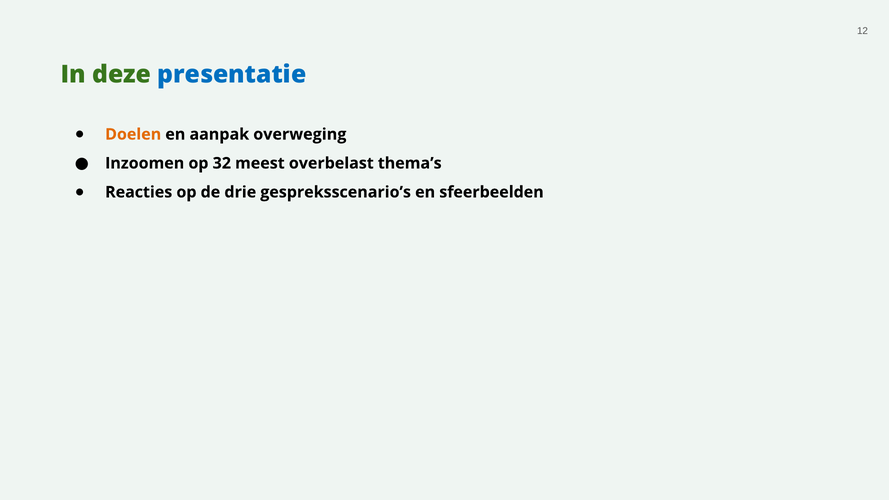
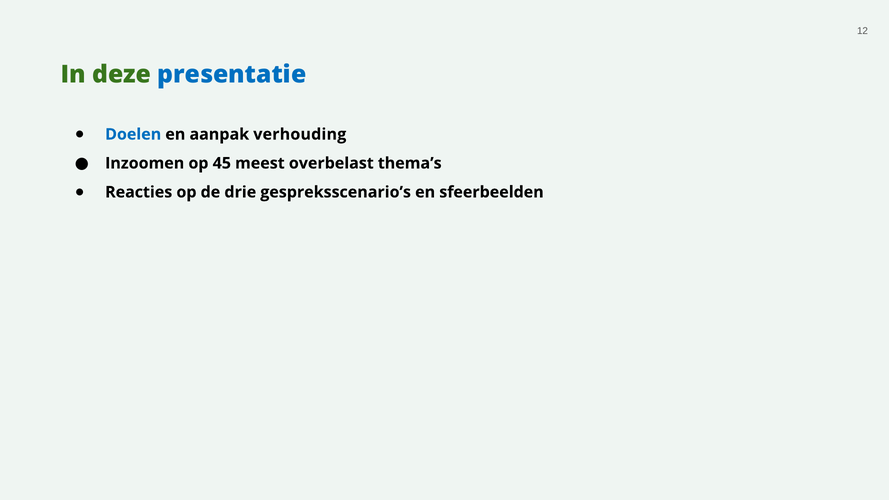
Doelen colour: orange -> blue (133, 134)
overweging: overweging -> verhouding (300, 134)
32: 32 -> 45 (222, 163)
